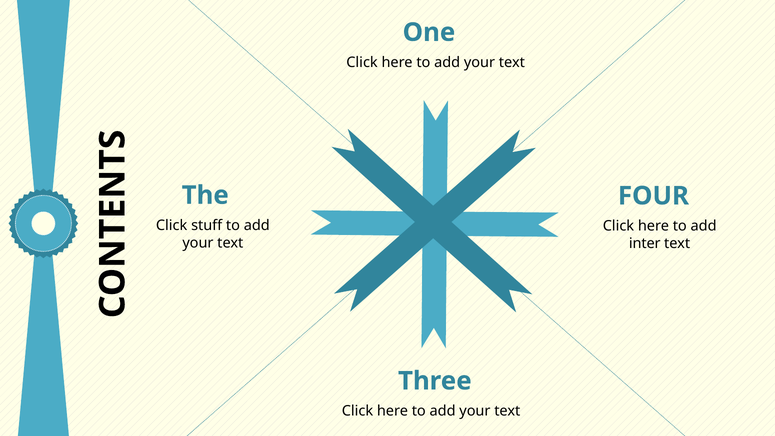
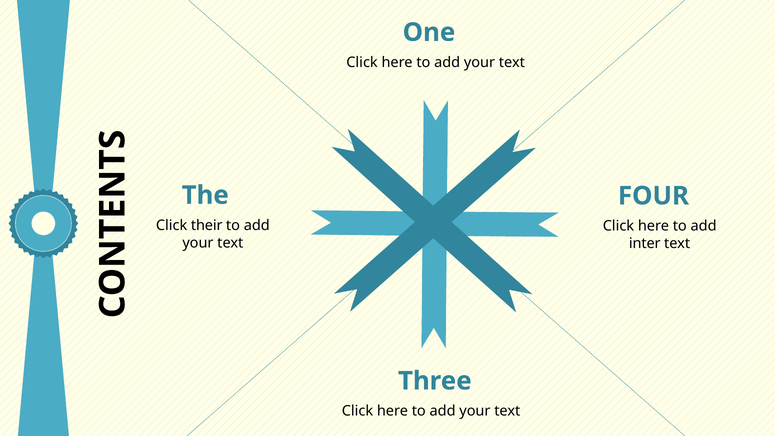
stuff: stuff -> their (207, 225)
